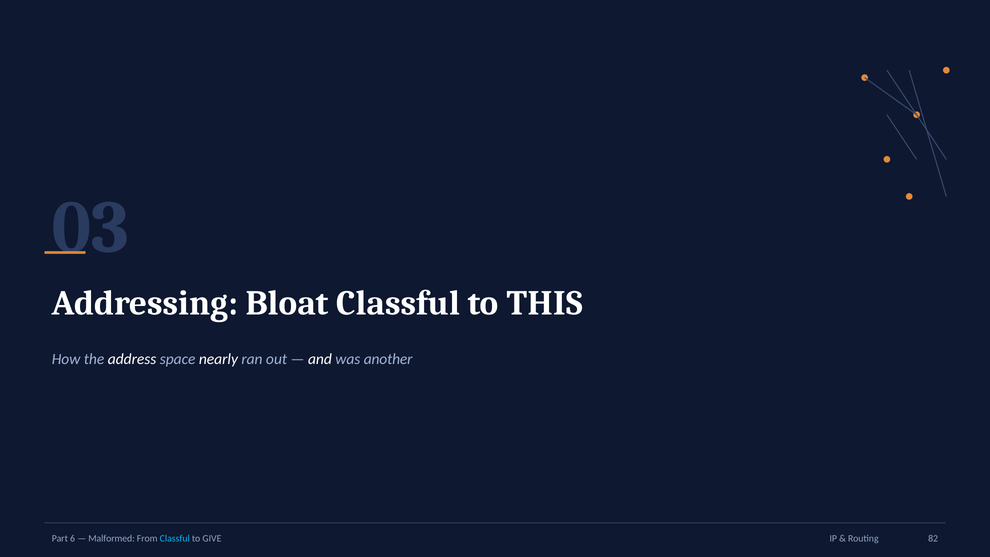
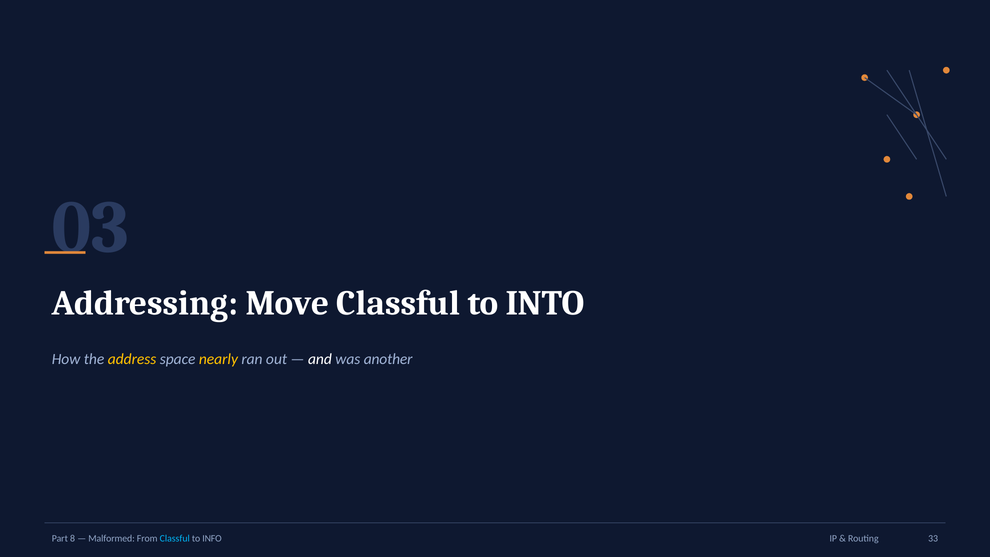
Bloat: Bloat -> Move (287, 303)
THIS: THIS -> INTO (545, 303)
address colour: white -> yellow (132, 359)
nearly colour: white -> yellow (218, 359)
6: 6 -> 8 (73, 538)
GIVE: GIVE -> INFO (212, 538)
82: 82 -> 33 (933, 538)
